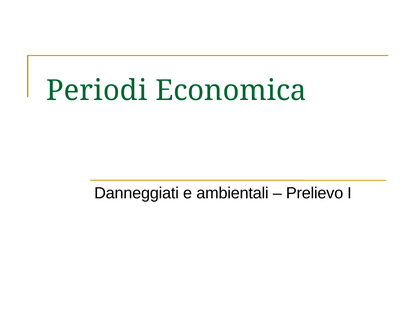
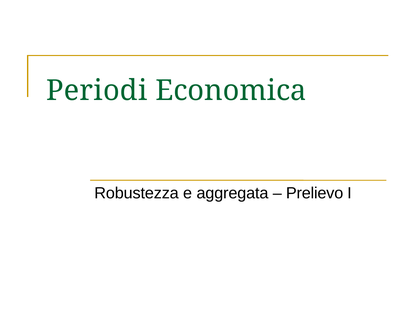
Danneggiati: Danneggiati -> Robustezza (137, 193)
ambientali: ambientali -> aggregata (232, 193)
